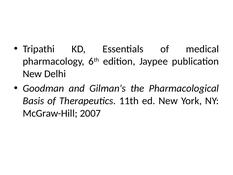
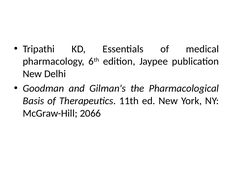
2007: 2007 -> 2066 (90, 113)
